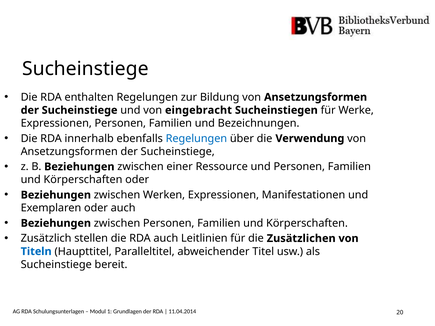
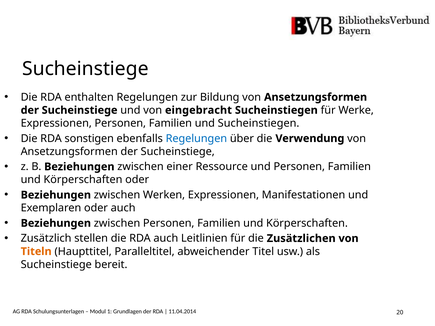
und Bezeichnungen: Bezeichnungen -> Sucheinstiegen (259, 123)
innerhalb: innerhalb -> sonstigen (89, 139)
Titeln colour: blue -> orange (36, 252)
